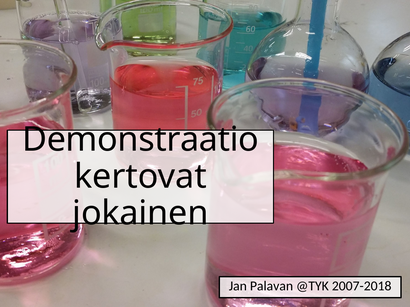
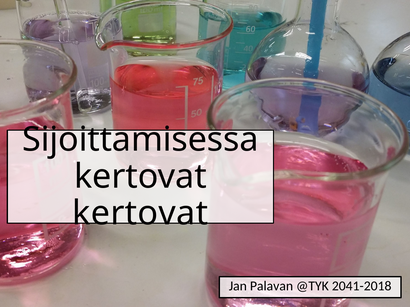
Demonstraatio: Demonstraatio -> Sijoittamisessa (140, 140)
jokainen: jokainen -> kertovat (140, 214)
2007-2018: 2007-2018 -> 2041-2018 (362, 286)
